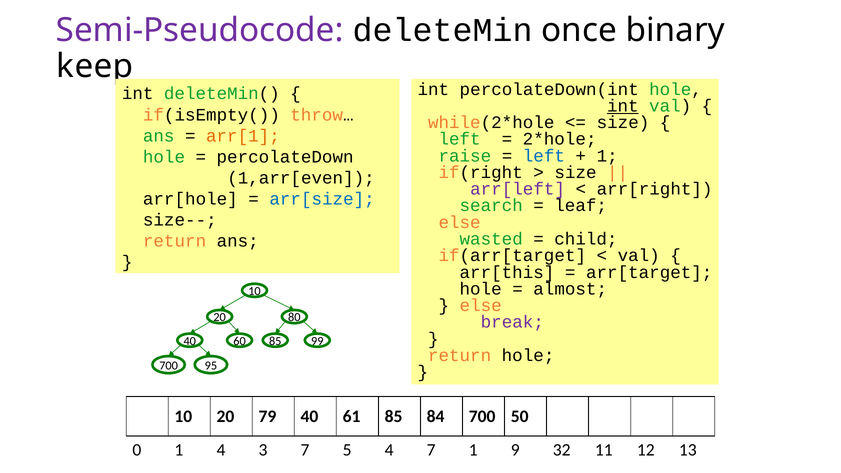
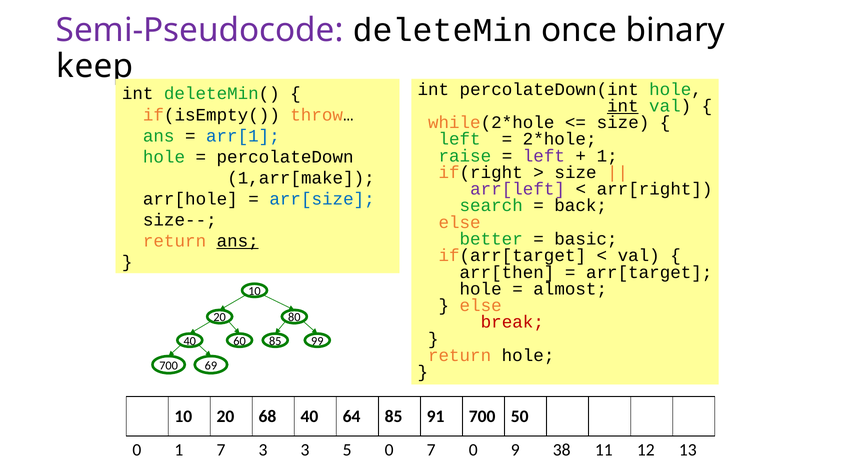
arr[1 colour: orange -> blue (243, 136)
left colour: blue -> purple (544, 156)
1,arr[even: 1,arr[even -> 1,arr[make (301, 178)
leaf: leaf -> back (581, 206)
wasted: wasted -> better (491, 239)
child: child -> basic (586, 239)
ans underline: none -> present (238, 241)
arr[this: arr[this -> arr[then (507, 272)
break colour: purple -> red (512, 322)
95: 95 -> 69 (211, 366)
79: 79 -> 68 (267, 416)
61: 61 -> 64 (352, 416)
84: 84 -> 91 (436, 416)
1 4: 4 -> 7 (221, 450)
3 7: 7 -> 3 (305, 450)
5 4: 4 -> 0 (389, 450)
7 1: 1 -> 0 (473, 450)
32: 32 -> 38 (562, 450)
